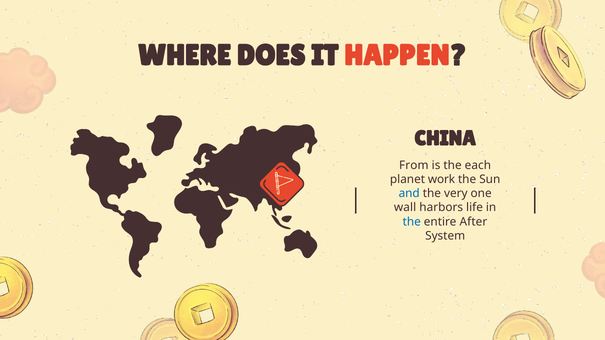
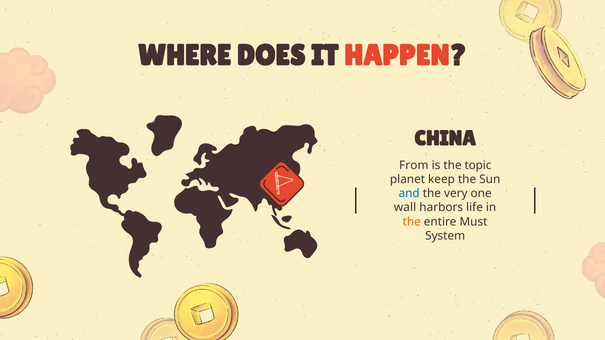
each: each -> topic (478, 165)
work: work -> keep (441, 179)
the colour: blue -> orange (412, 222)
After: After -> Must (474, 222)
